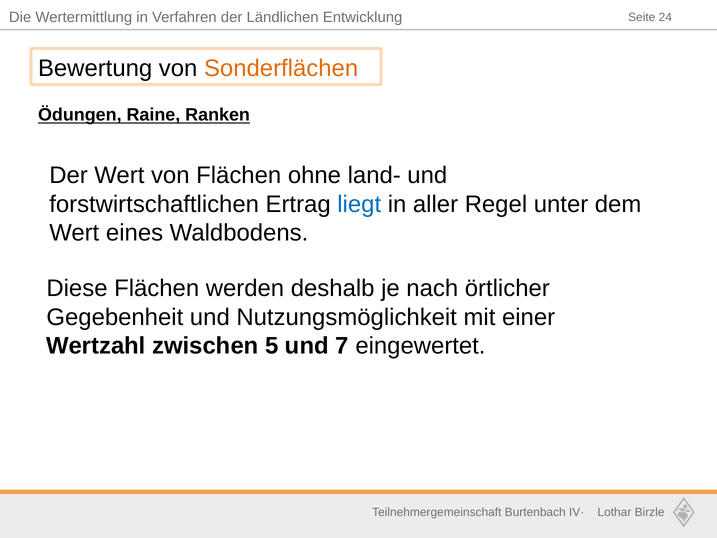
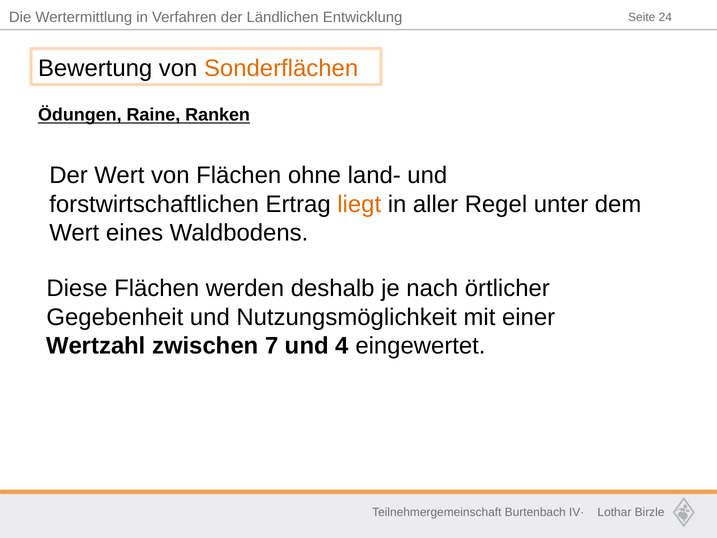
liegt colour: blue -> orange (359, 204)
5: 5 -> 7 (272, 346)
7: 7 -> 4 (342, 346)
